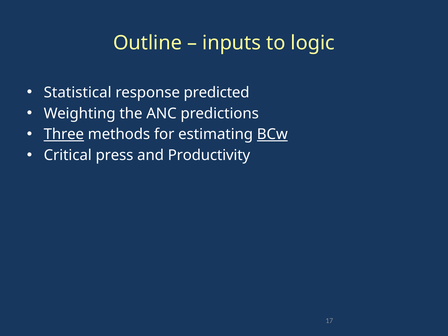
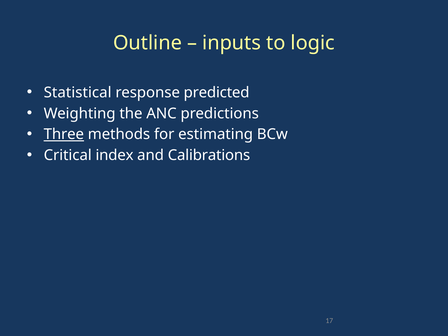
BCw underline: present -> none (272, 134)
press: press -> index (115, 155)
Productivity: Productivity -> Calibrations (209, 155)
